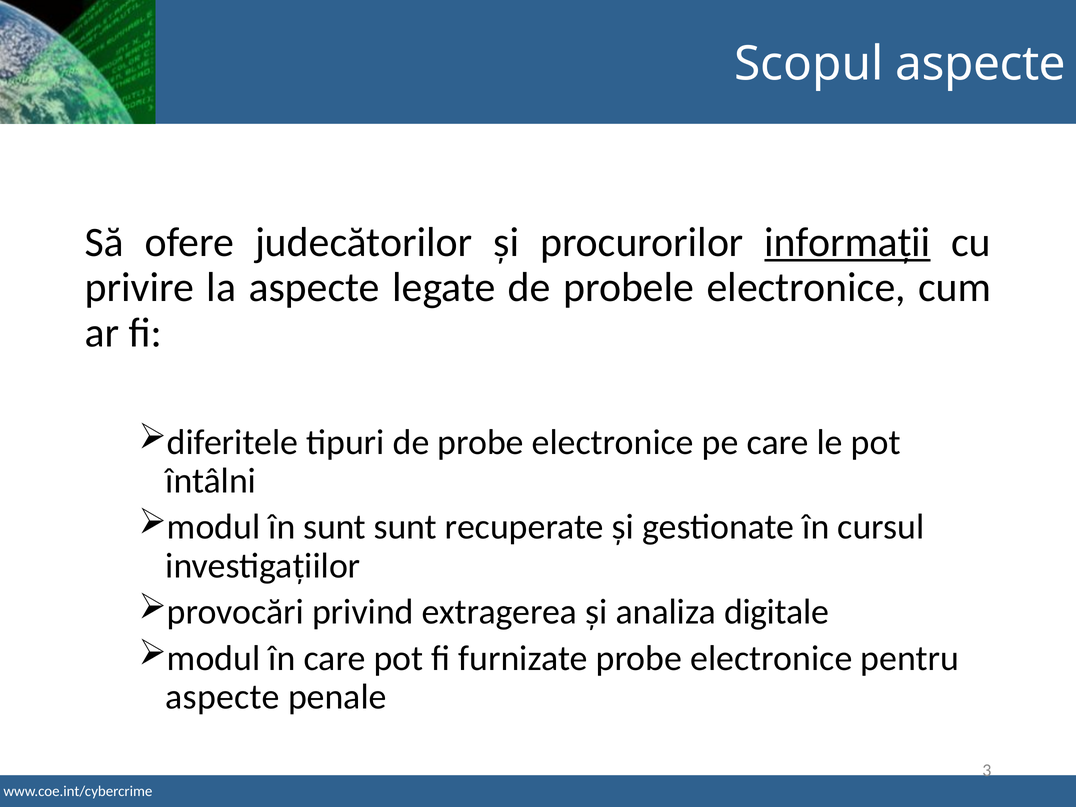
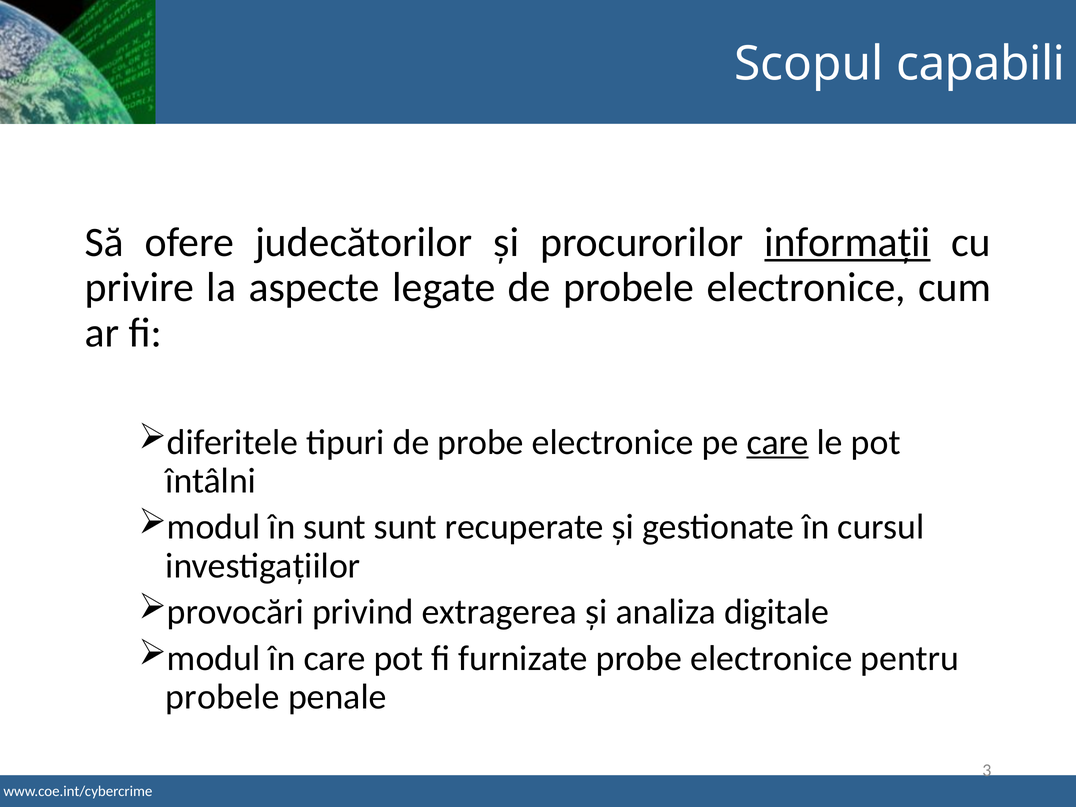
Scopul aspecte: aspecte -> capabili (981, 64)
care underline: none -> present (778, 442)
aspecte: aspecte -> probele (223, 697)
